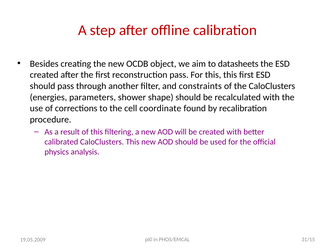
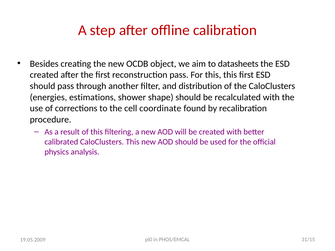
constraints: constraints -> distribution (200, 86)
parameters: parameters -> estimations (93, 97)
